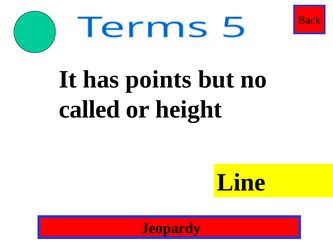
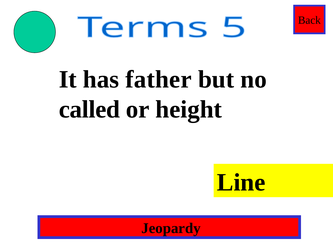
points: points -> father (158, 79)
